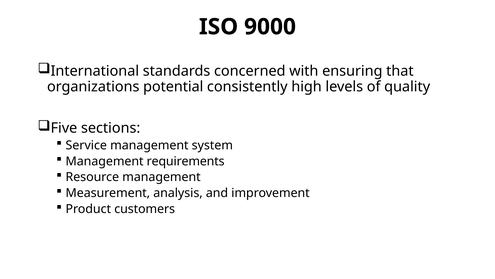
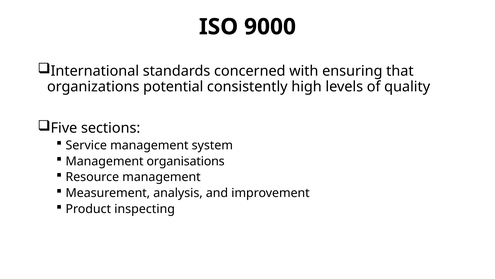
requirements: requirements -> organisations (186, 161)
customers: customers -> inspecting (145, 209)
